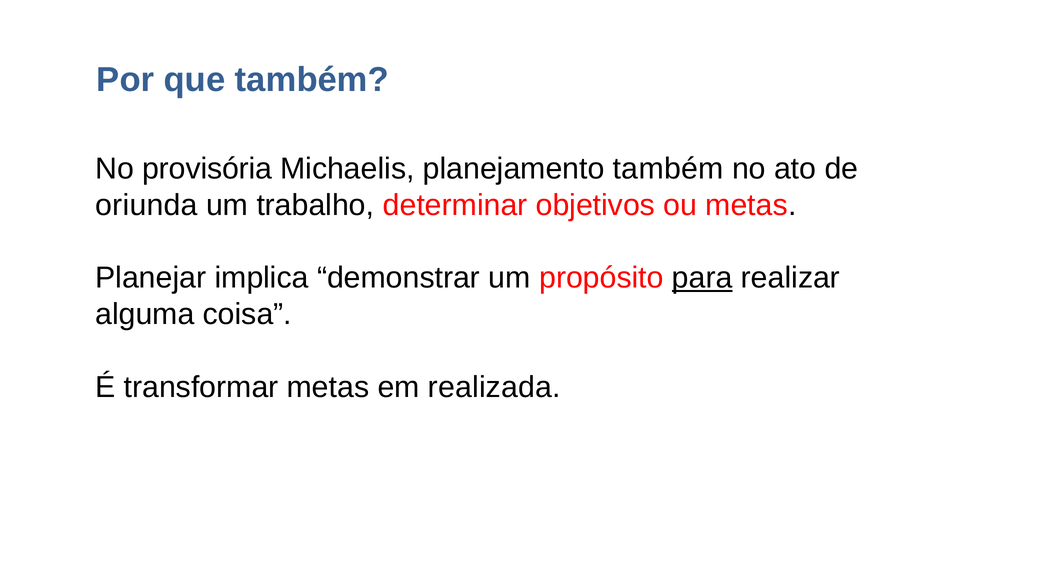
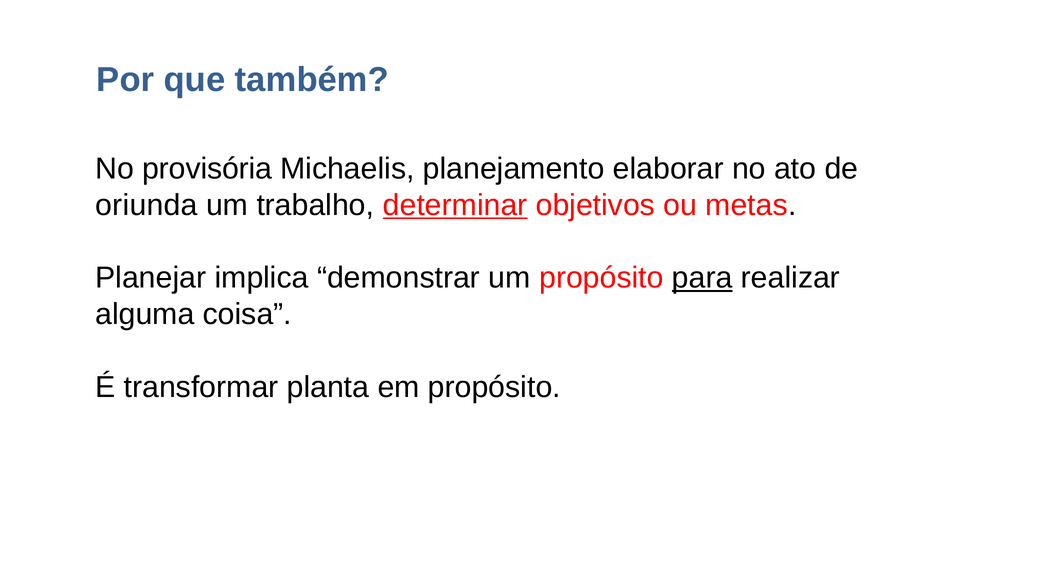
planejamento também: também -> elaborar (668, 169)
determinar underline: none -> present (455, 205)
transformar metas: metas -> planta (328, 387)
em realizada: realizada -> propósito (494, 387)
